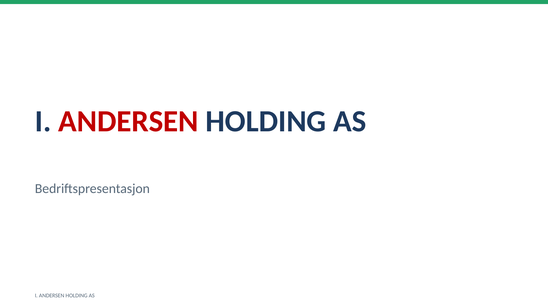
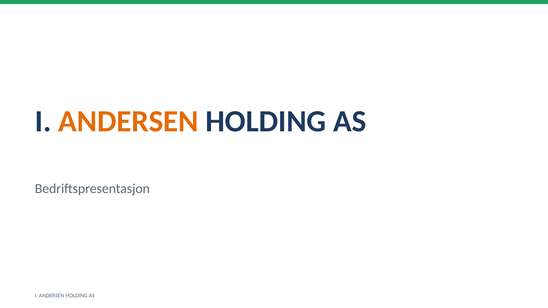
ANDERSEN colour: red -> orange (128, 122)
